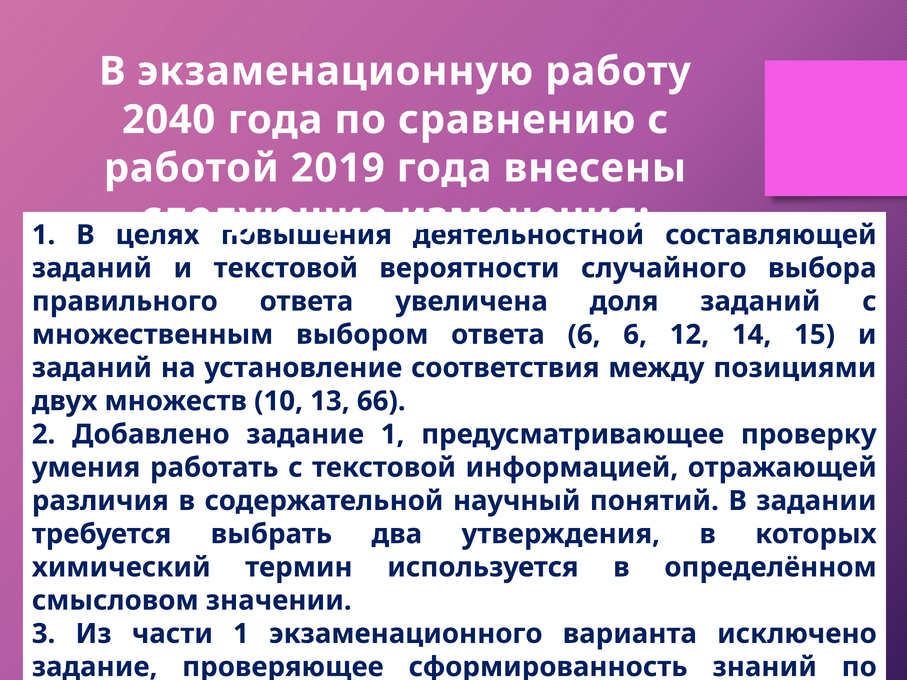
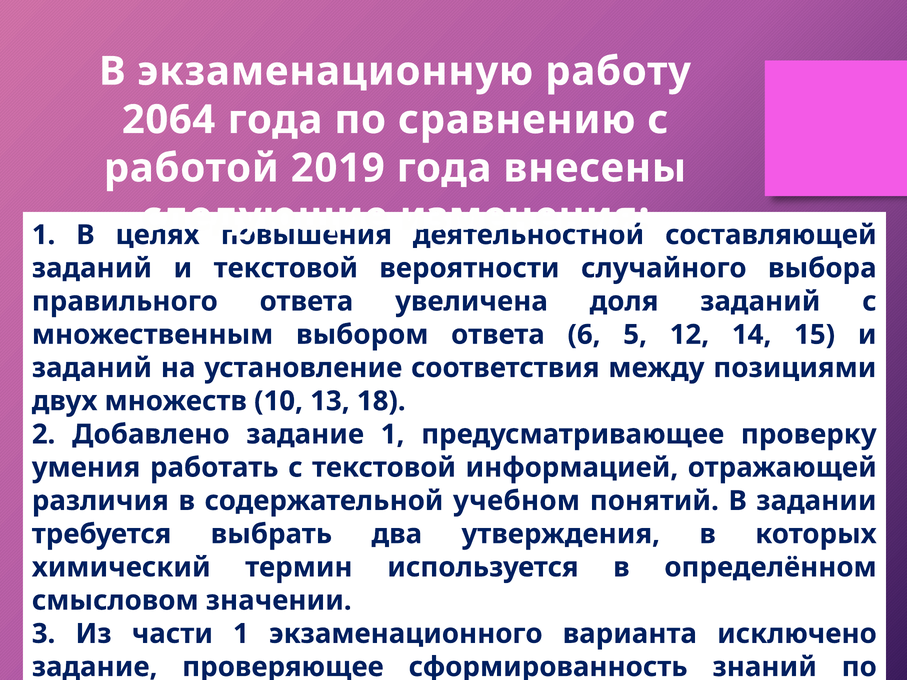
2040: 2040 -> 2064 (169, 120)
6 6: 6 -> 5 (635, 335)
66: 66 -> 18 (381, 401)
научный: научный -> учебном (517, 501)
